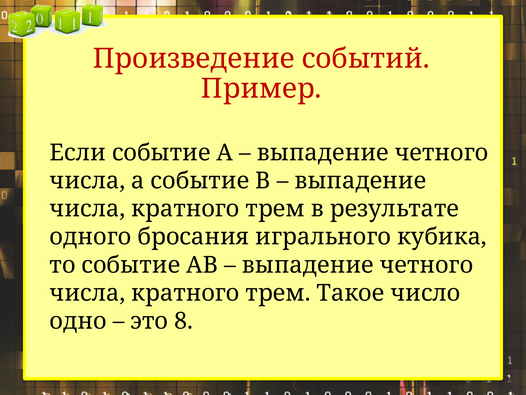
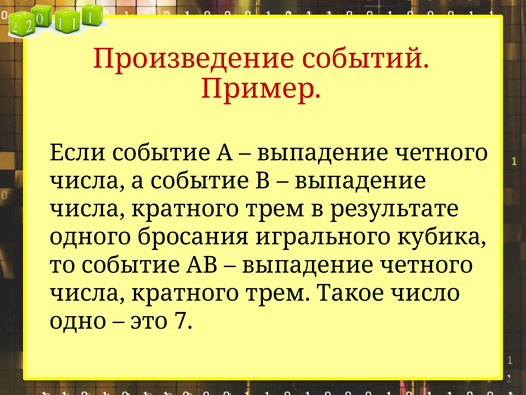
8: 8 -> 7 (184, 321)
